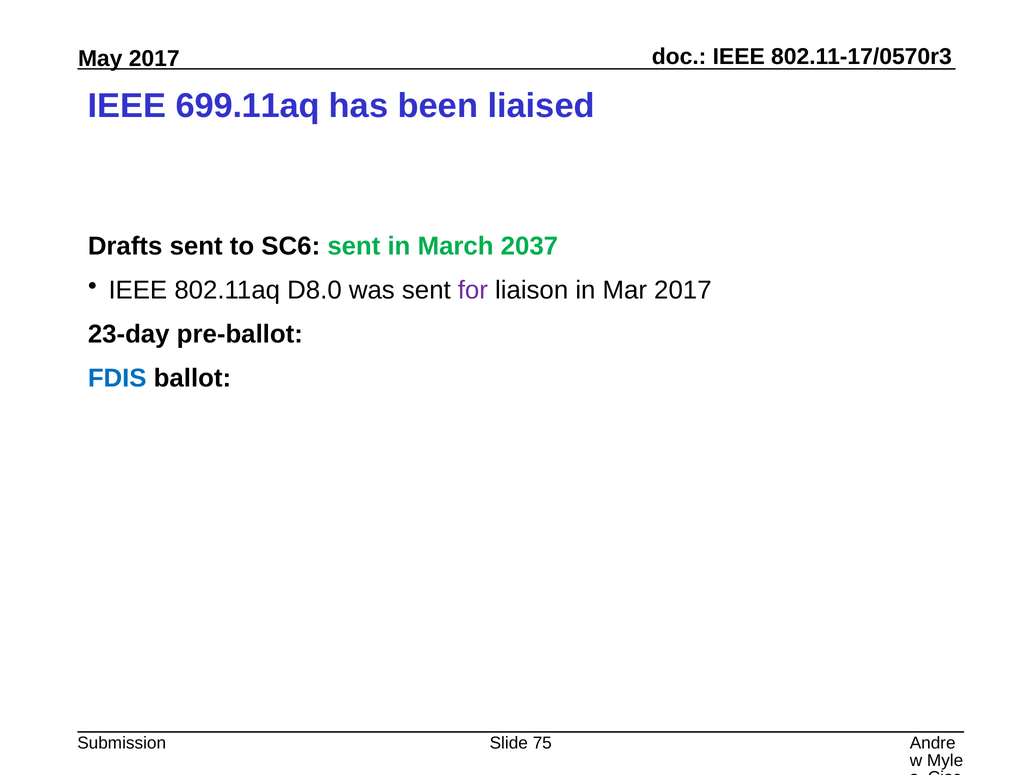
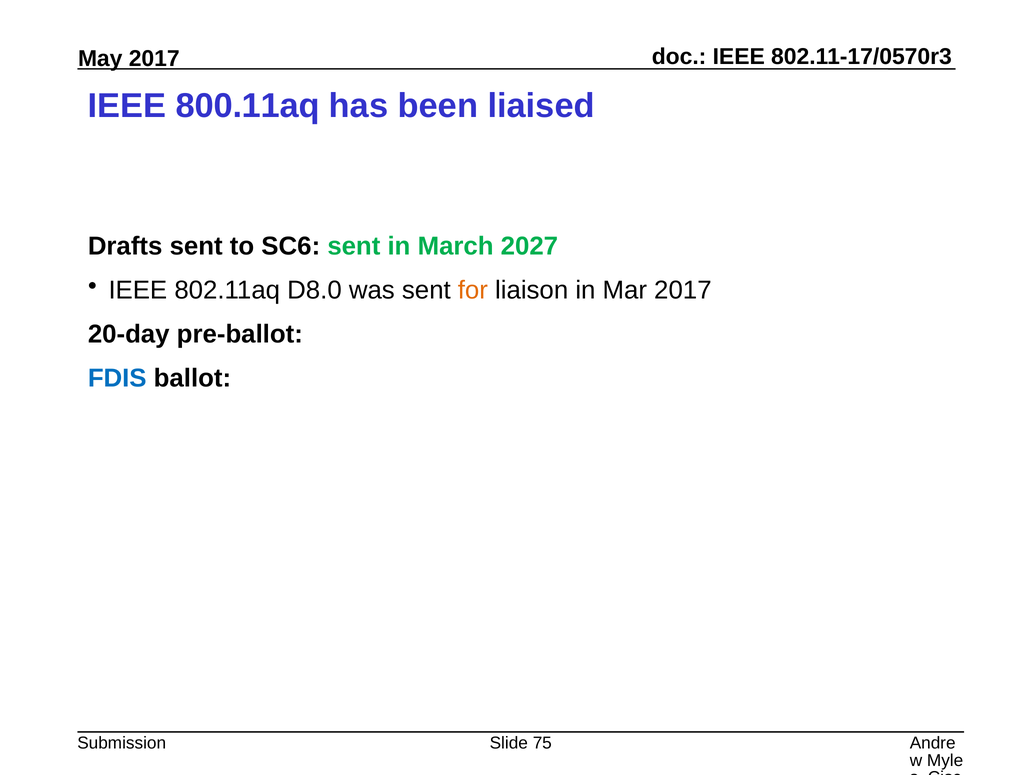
699.11aq: 699.11aq -> 800.11aq (248, 106)
2037: 2037 -> 2027 (529, 246)
for colour: purple -> orange (473, 290)
23-day: 23-day -> 20-day (129, 334)
